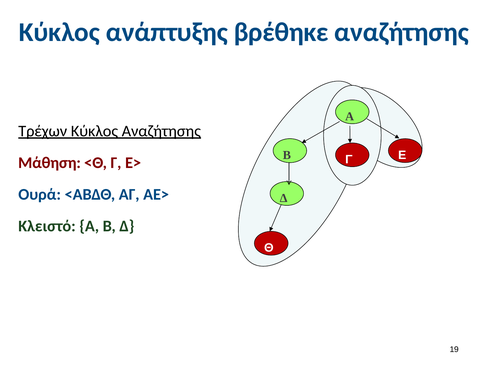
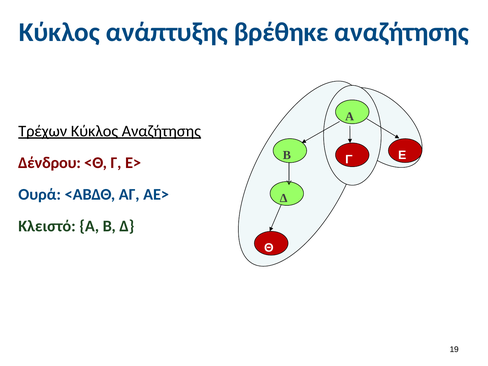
Μάθηση: Μάθηση -> Δένδρου (49, 163)
